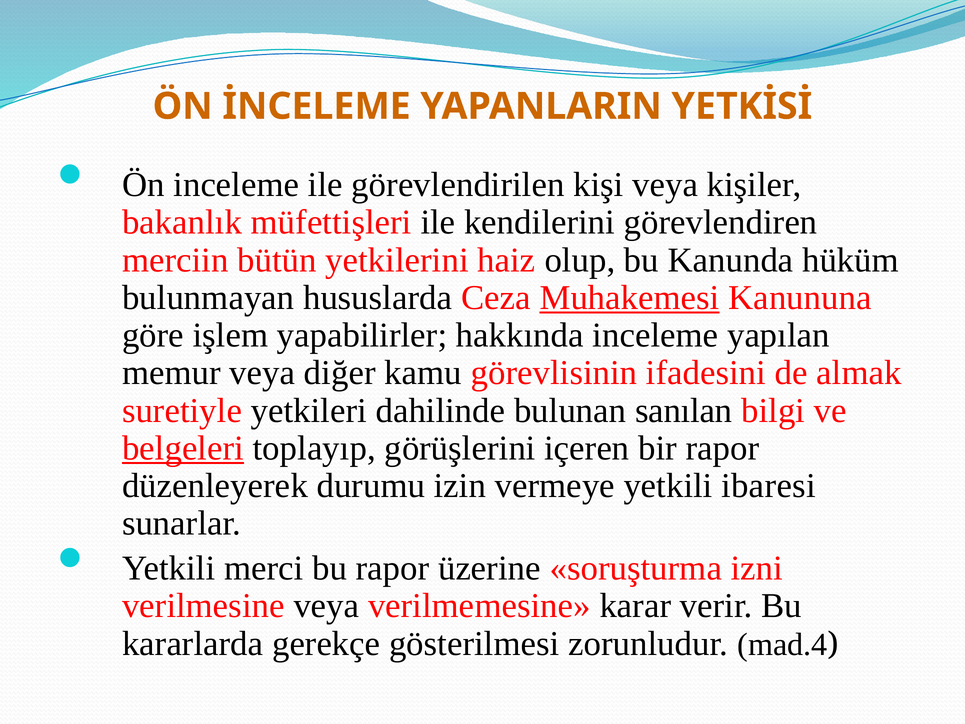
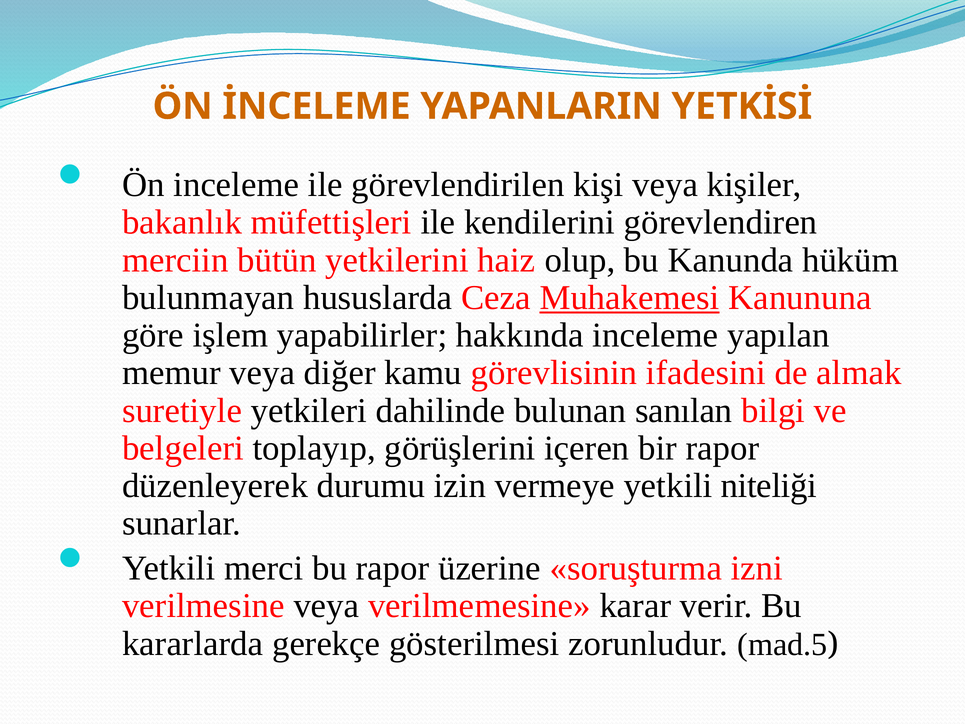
belgeleri underline: present -> none (183, 448)
ibaresi: ibaresi -> niteliği (769, 486)
mad.4: mad.4 -> mad.5 (782, 644)
